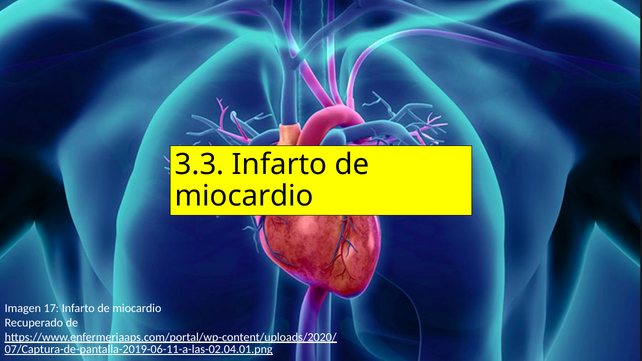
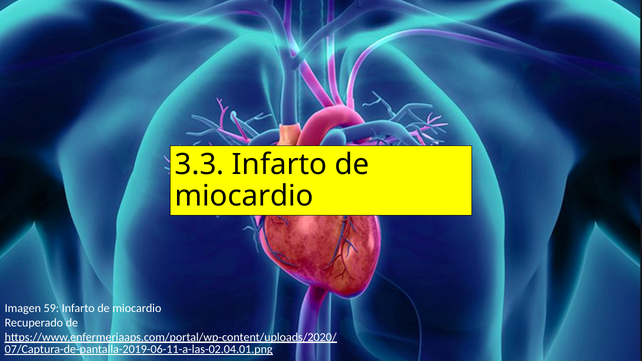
17: 17 -> 59 (51, 308)
